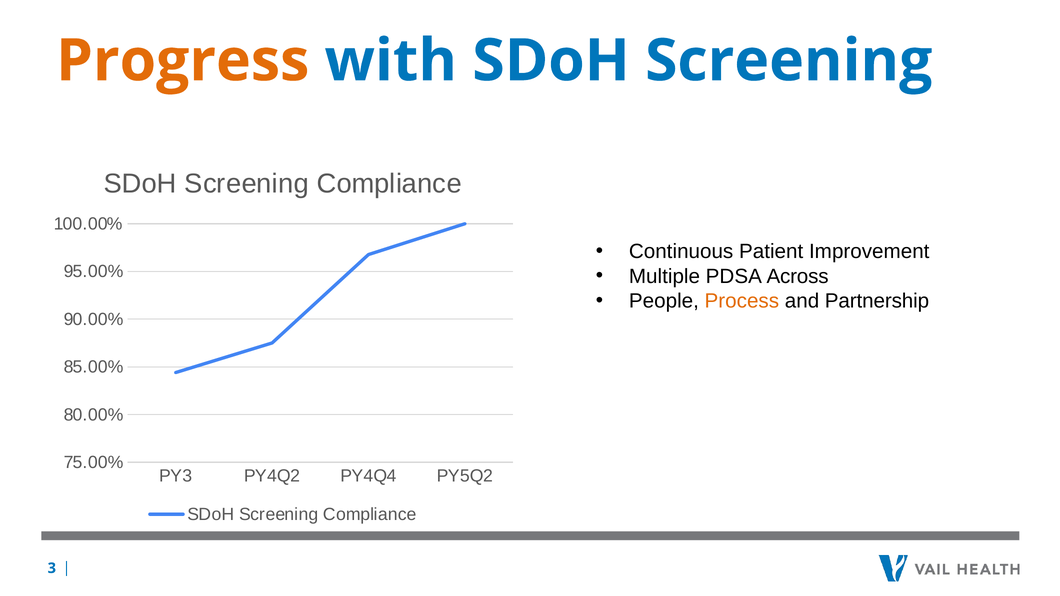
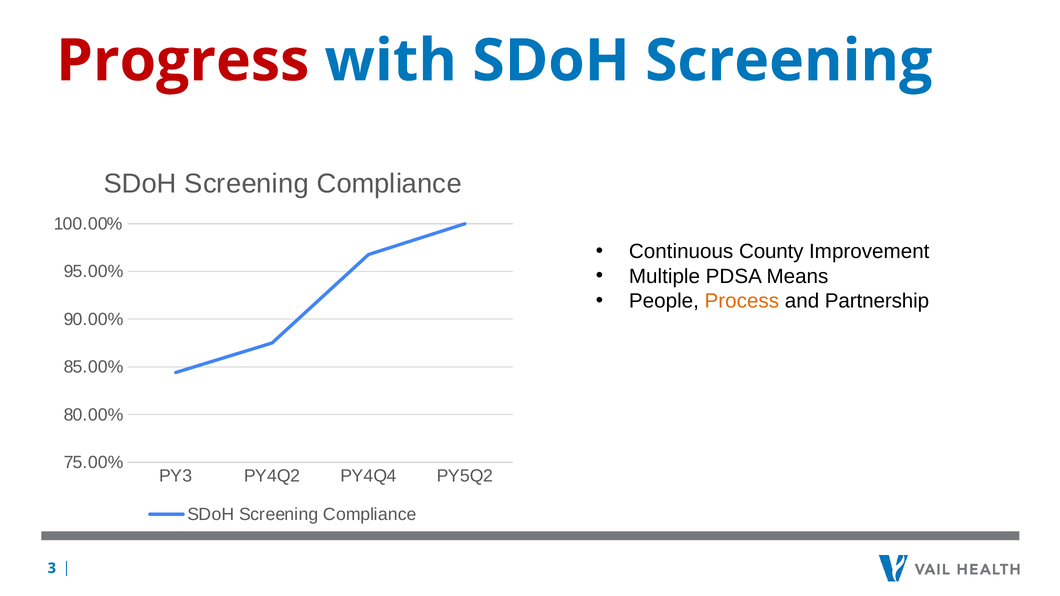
Progress colour: orange -> red (183, 61)
Patient: Patient -> County (771, 252)
Across: Across -> Means (797, 276)
